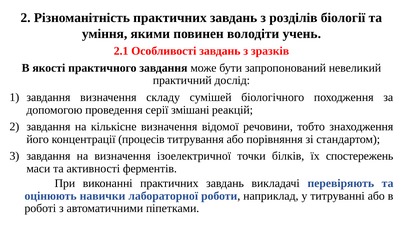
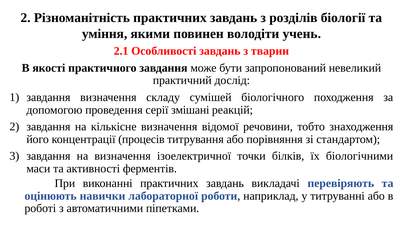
зразків: зразків -> тварин (270, 51)
спостережень: спостережень -> біологічними (360, 156)
